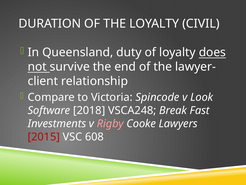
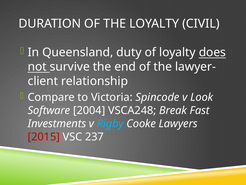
2018: 2018 -> 2004 (89, 110)
Rigby colour: pink -> light blue (110, 123)
608: 608 -> 237 (94, 136)
